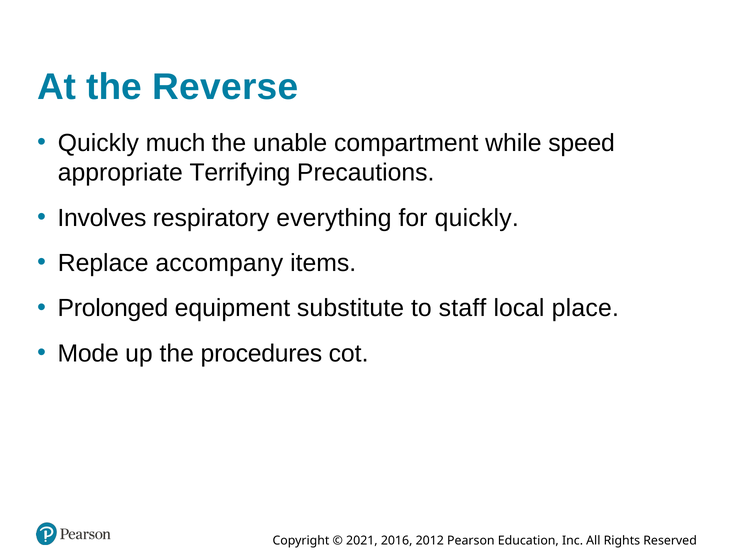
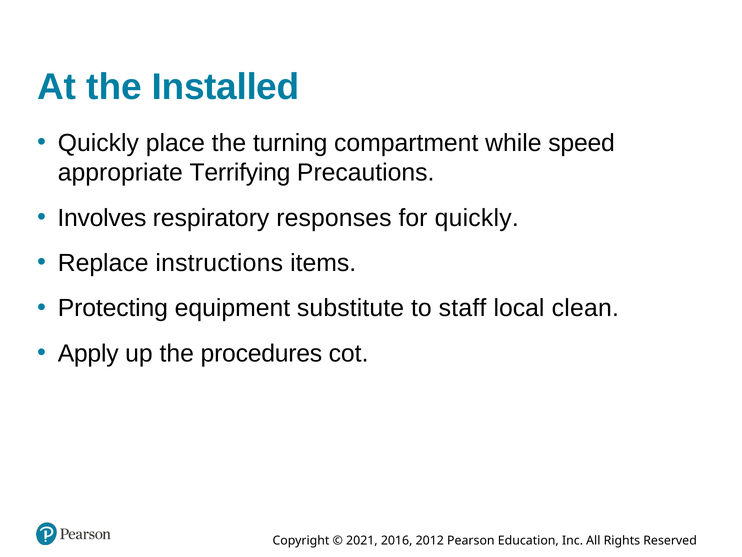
Reverse: Reverse -> Installed (226, 87)
much: much -> place (175, 143)
unable: unable -> turning (290, 143)
everything: everything -> responses (334, 218)
accompany: accompany -> instructions (219, 263)
Prolonged: Prolonged -> Protecting (113, 308)
place: place -> clean (585, 308)
Mode: Mode -> Apply (88, 353)
